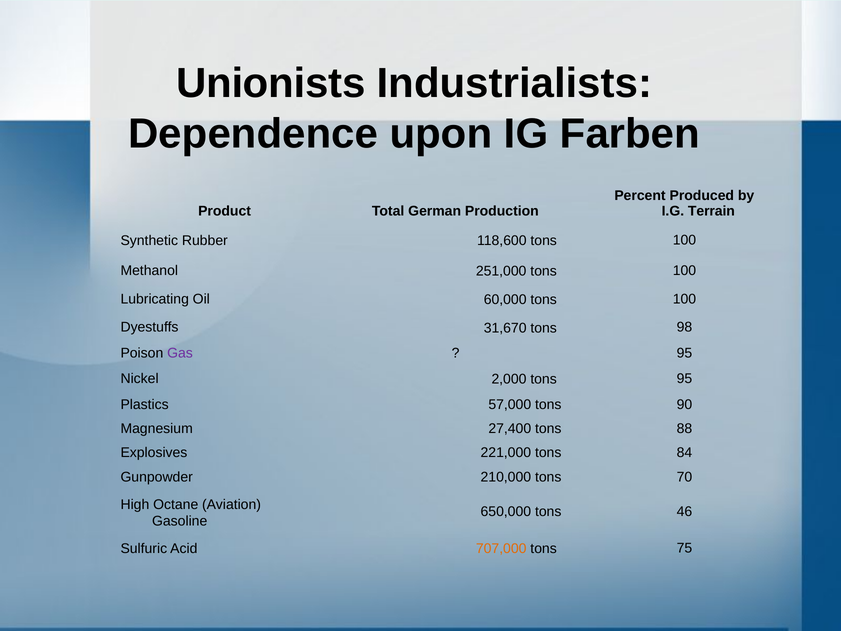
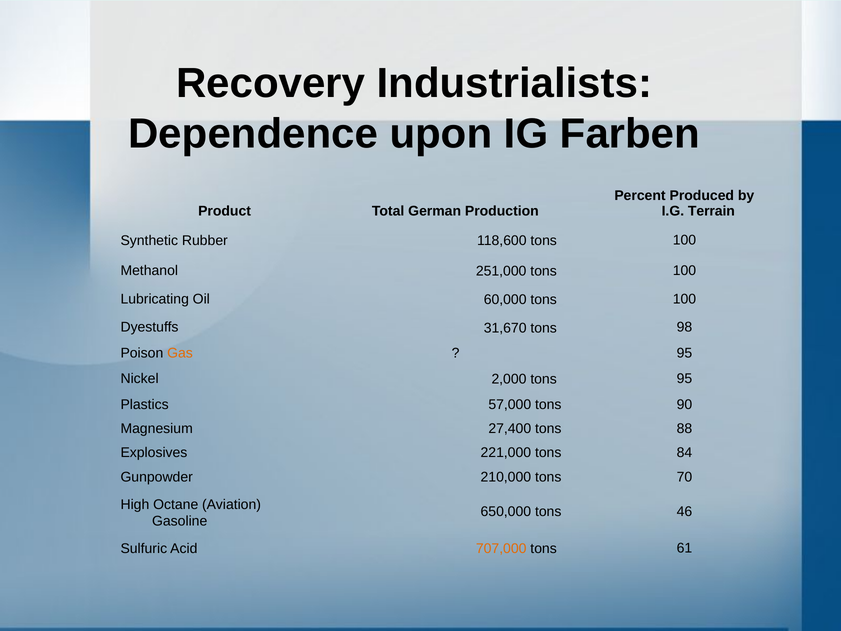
Unionists: Unionists -> Recovery (271, 83)
Gas colour: purple -> orange (180, 353)
75: 75 -> 61 (684, 548)
